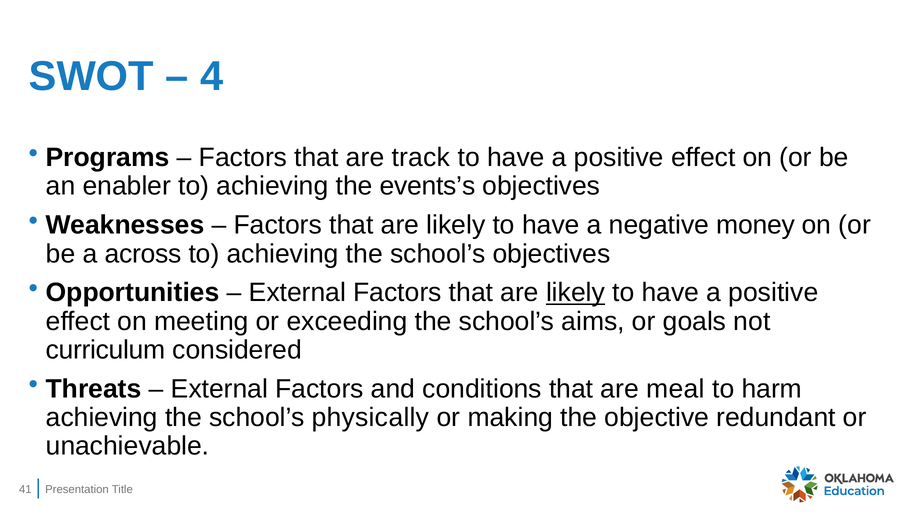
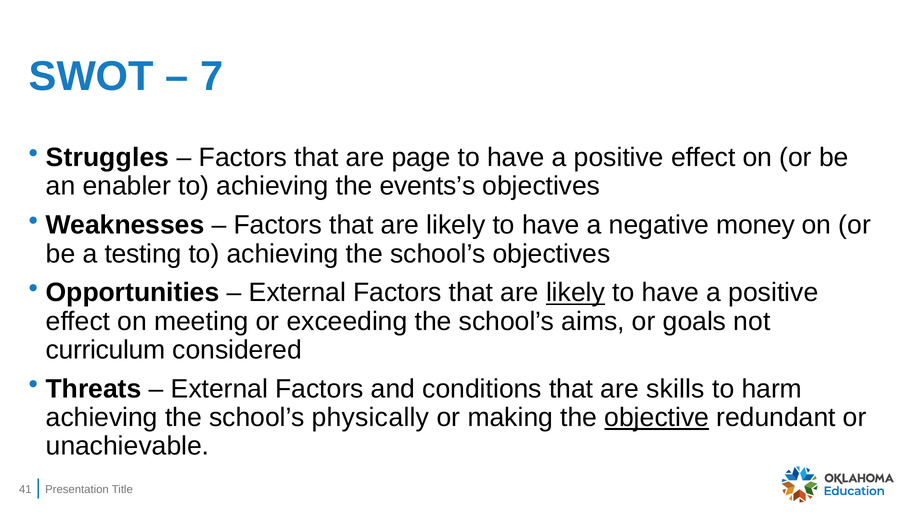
4: 4 -> 7 (212, 76)
Programs: Programs -> Struggles (108, 157)
track: track -> page (421, 157)
across: across -> testing (143, 254)
meal: meal -> skills (675, 389)
objective underline: none -> present (657, 417)
